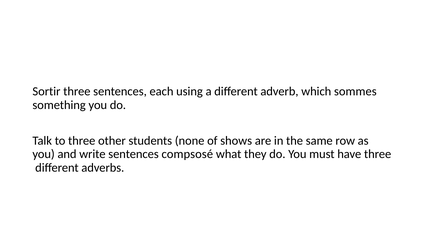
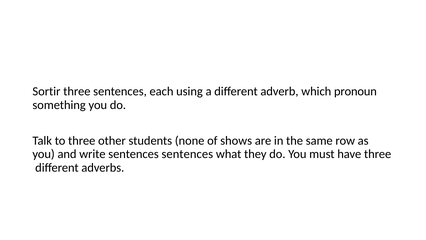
sommes: sommes -> pronoun (355, 91)
sentences compsosé: compsosé -> sentences (187, 154)
